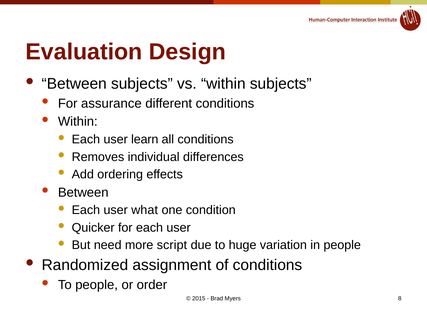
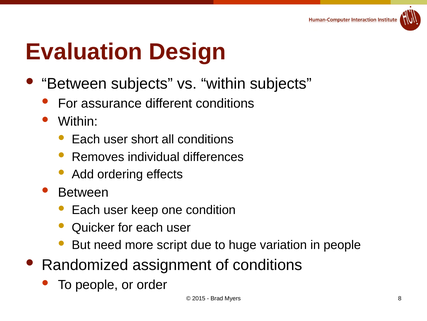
learn: learn -> short (145, 139)
what: what -> keep (145, 210)
